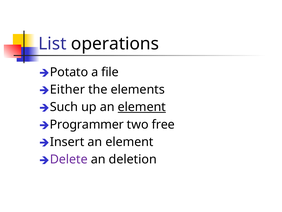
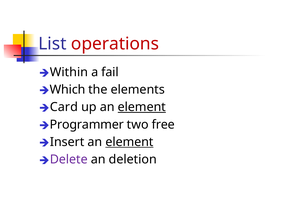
operations colour: black -> red (115, 44)
Potato: Potato -> Within (69, 72)
file: file -> fail (110, 72)
Either: Either -> Which (68, 89)
Such: Such -> Card (64, 107)
element underline: none -> present (129, 142)
